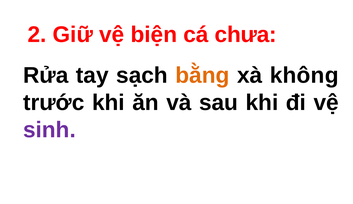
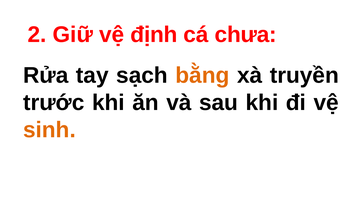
biện: biện -> định (154, 35)
không: không -> truyền (304, 75)
sinh colour: purple -> orange (49, 130)
